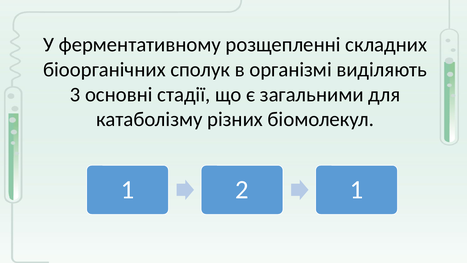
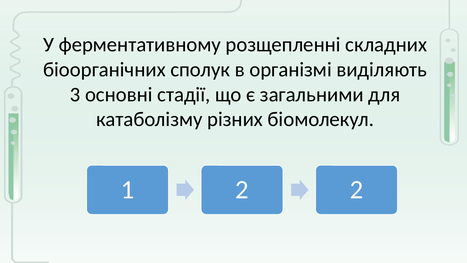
1: 1 -> 2 (357, 189)
